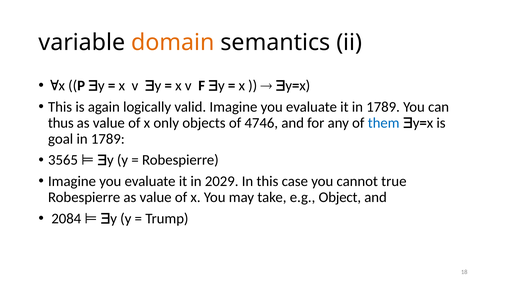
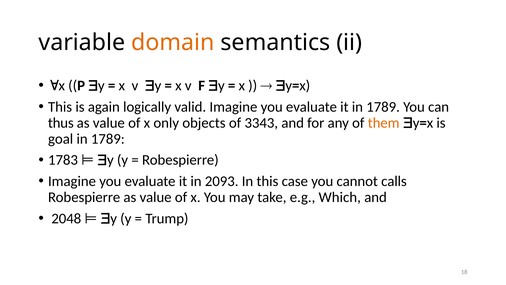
4746: 4746 -> 3343 (261, 123)
them colour: blue -> orange (384, 123)
3565: 3565 -> 1783 (63, 160)
2029: 2029 -> 2093 (222, 181)
true: true -> calls (394, 181)
Object: Object -> Which (340, 197)
2084: 2084 -> 2048 (66, 218)
